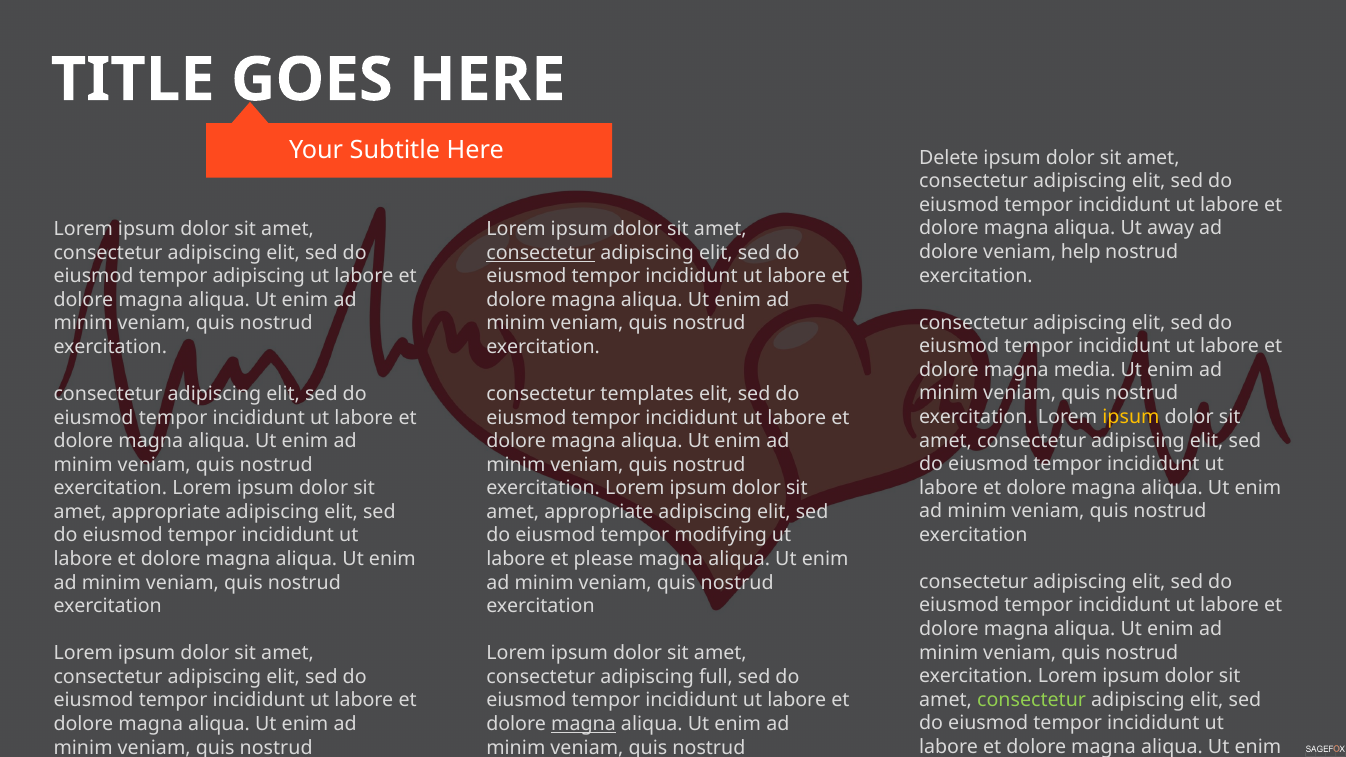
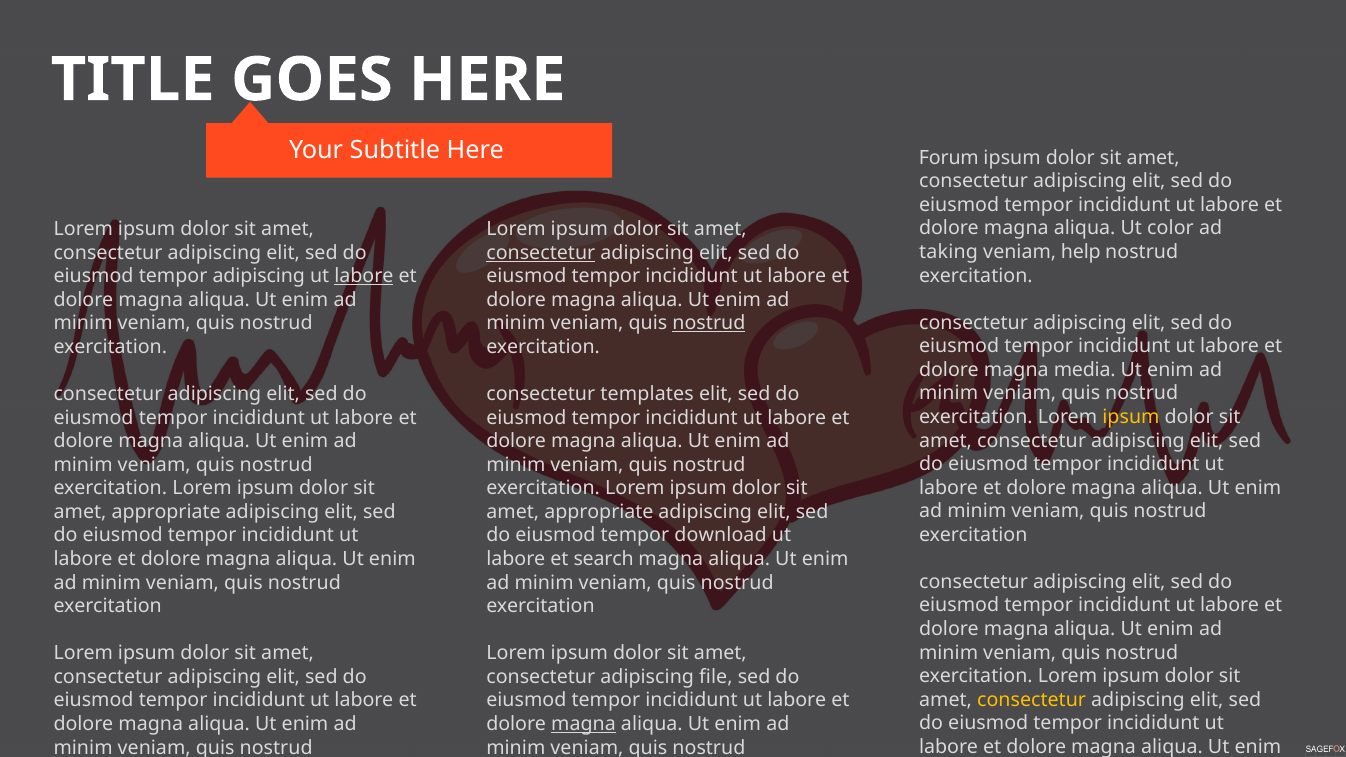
Delete: Delete -> Forum (949, 158)
away: away -> color (1171, 229)
dolore: dolore -> taking (949, 252)
labore underline: none -> present (364, 276)
nostrud underline: none -> present (709, 323)
modifying: modifying -> download (721, 536)
please: please -> search (604, 559)
full: full -> file (716, 677)
consectetur colour: light green -> yellow (1032, 700)
